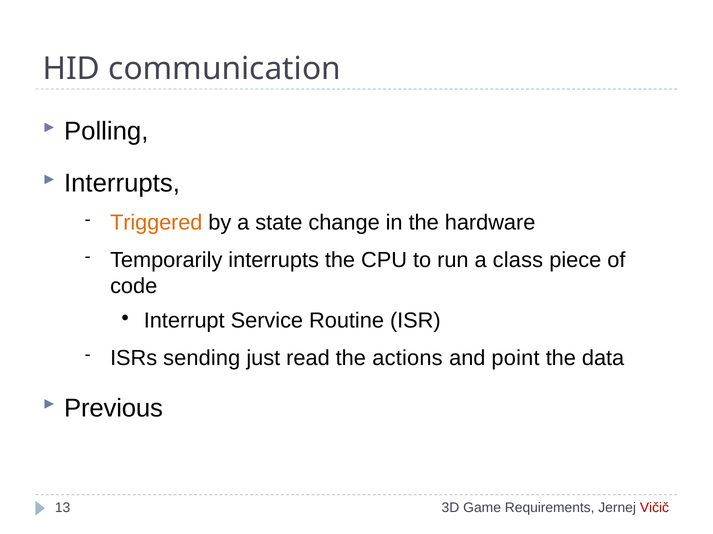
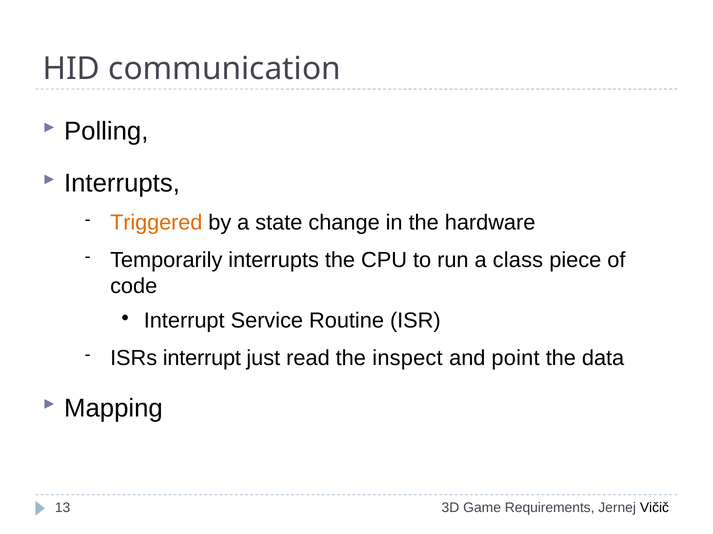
ISRs sending: sending -> interrupt (202, 358)
actions: actions -> inspect (407, 358)
Previous: Previous -> Mapping (113, 409)
Vičič colour: red -> black (654, 509)
